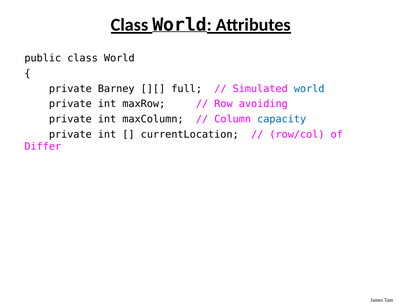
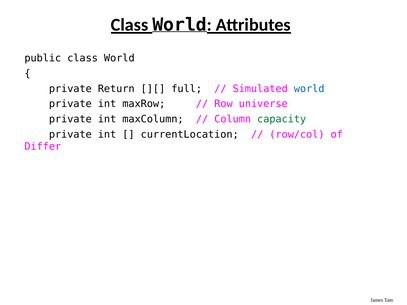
Barney: Barney -> Return (116, 89)
avoiding: avoiding -> universe (263, 104)
capacity colour: blue -> green (282, 119)
